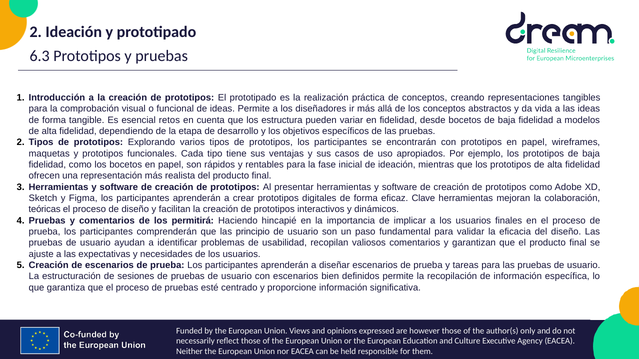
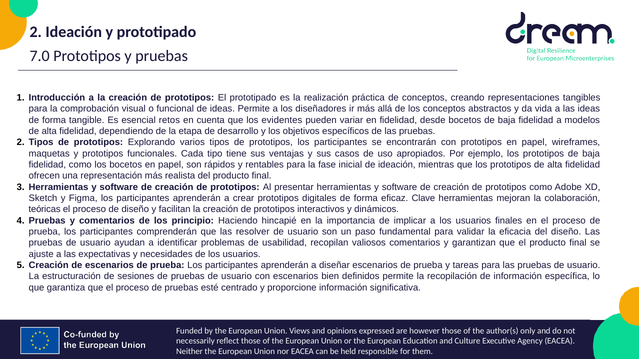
6.3: 6.3 -> 7.0 (40, 56)
estructura: estructura -> evidentes (282, 120)
permitirá: permitirá -> principio (193, 221)
principio: principio -> resolver (253, 232)
